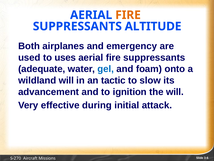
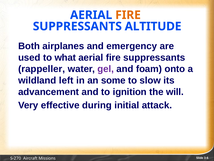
uses: uses -> what (65, 57)
adequate: adequate -> rappeller (42, 69)
gel colour: blue -> purple (106, 69)
wildland will: will -> left (66, 80)
tactic: tactic -> some (113, 80)
